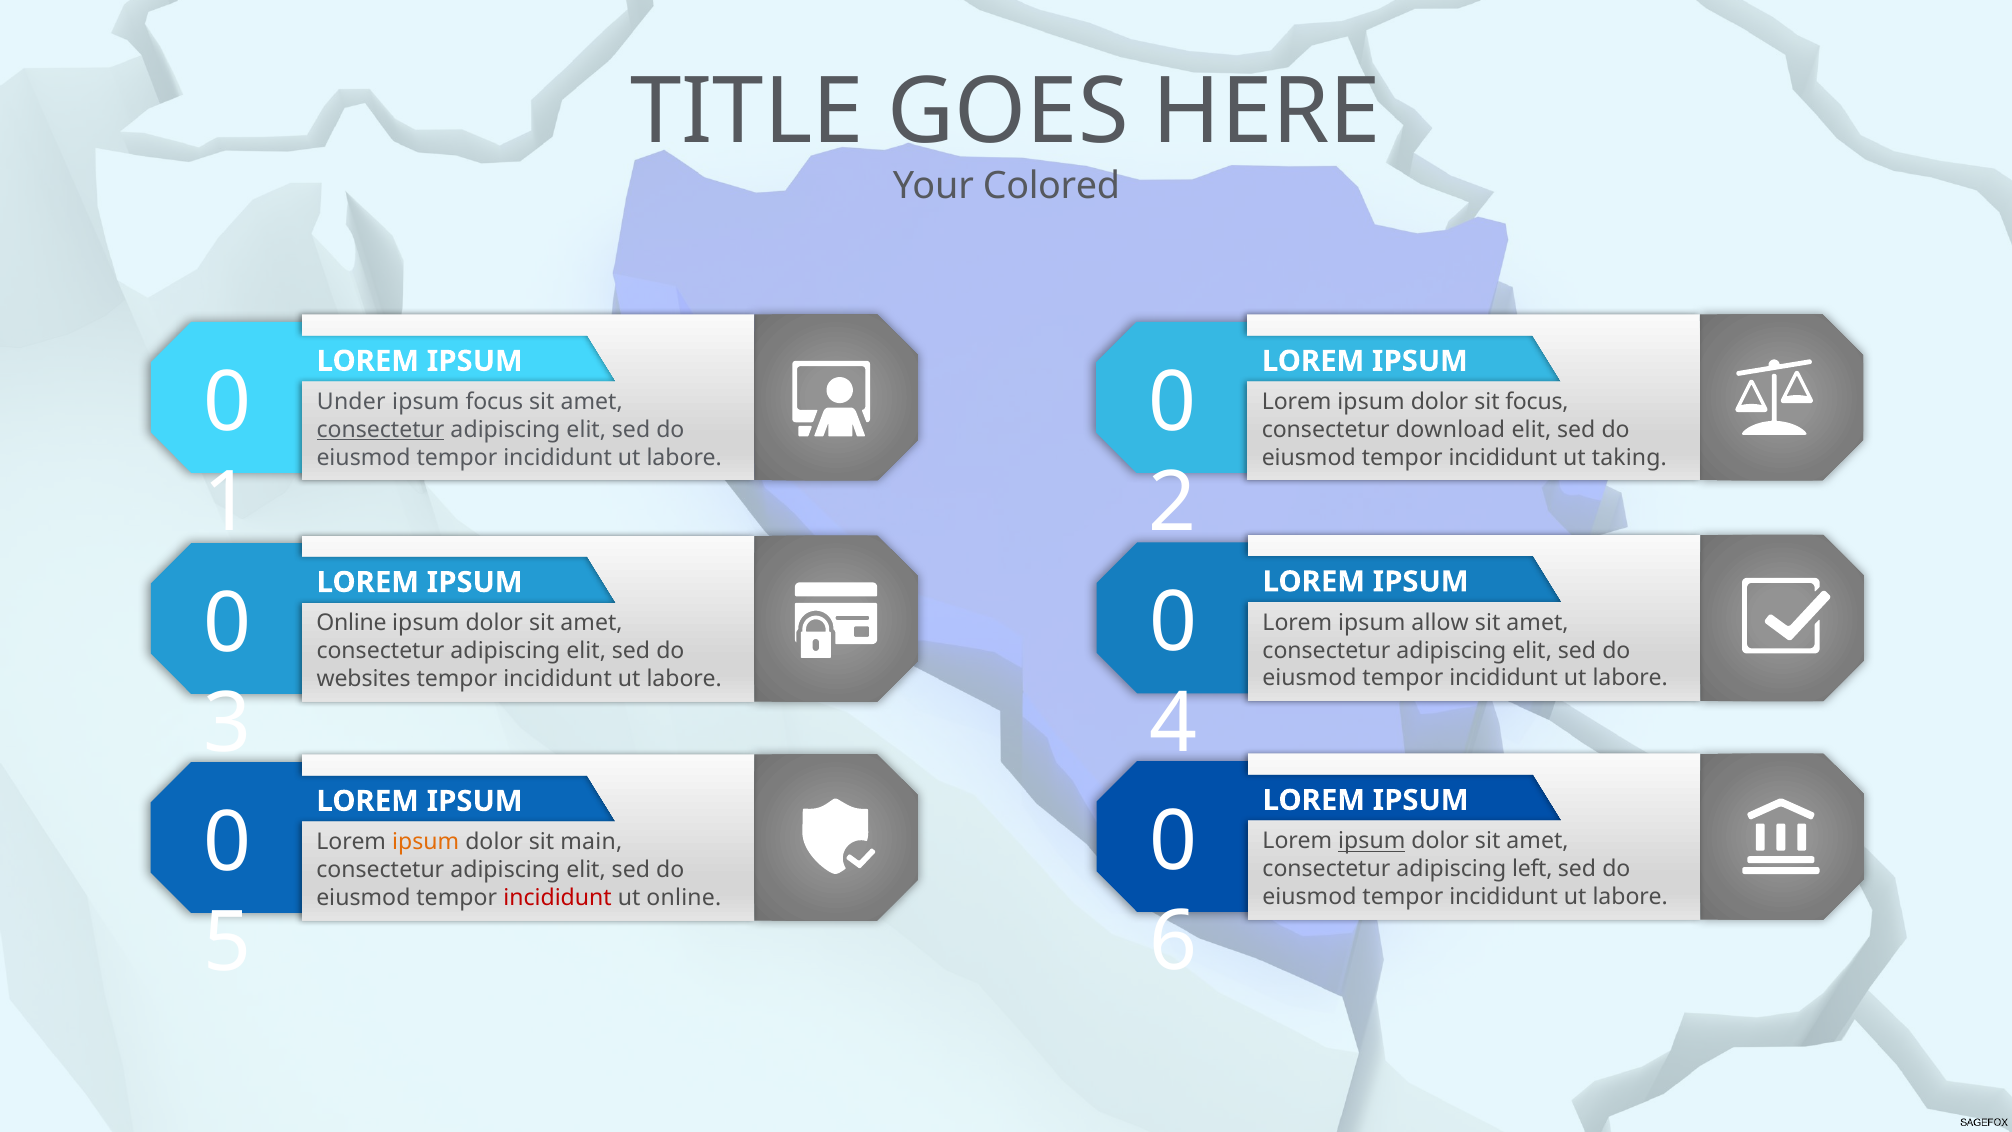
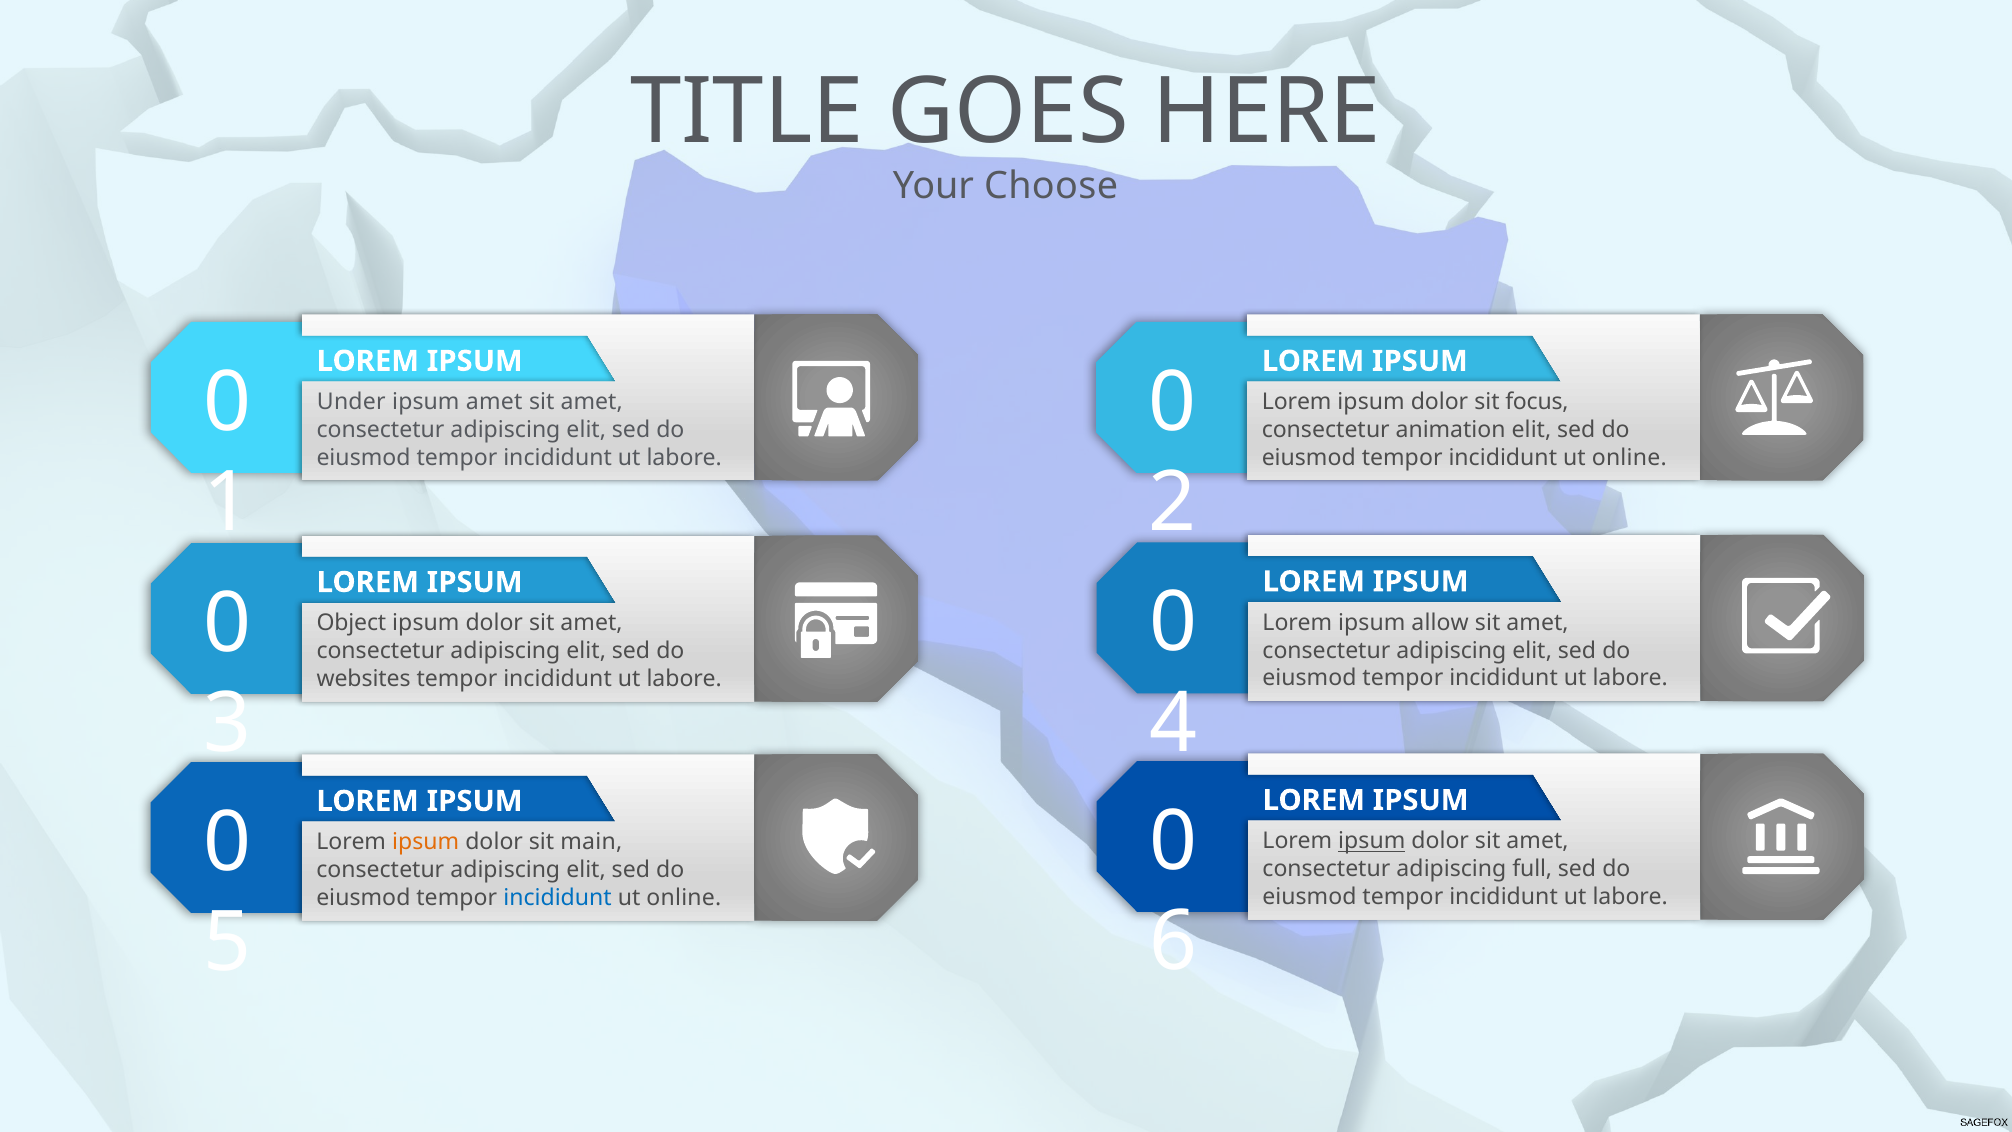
Colored: Colored -> Choose (1051, 186)
ipsum focus: focus -> amet (494, 402)
consectetur underline: present -> none (381, 430)
download: download -> animation (1451, 430)
taking: taking -> online (1629, 457)
Online: Online -> Object (351, 623)
left: left -> full (1532, 869)
incididunt colour: red -> blue (558, 897)
